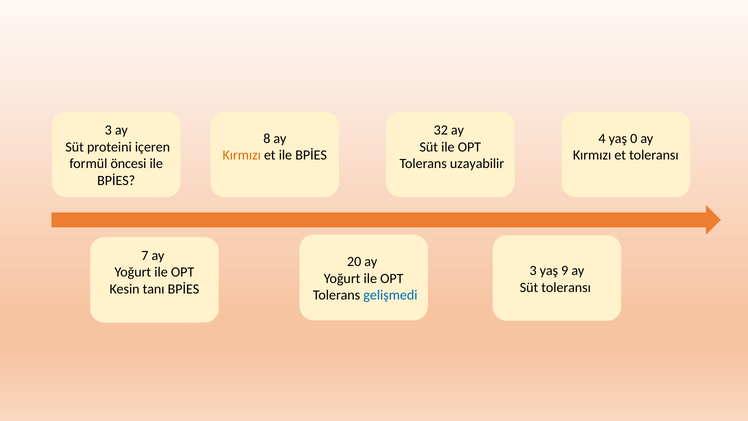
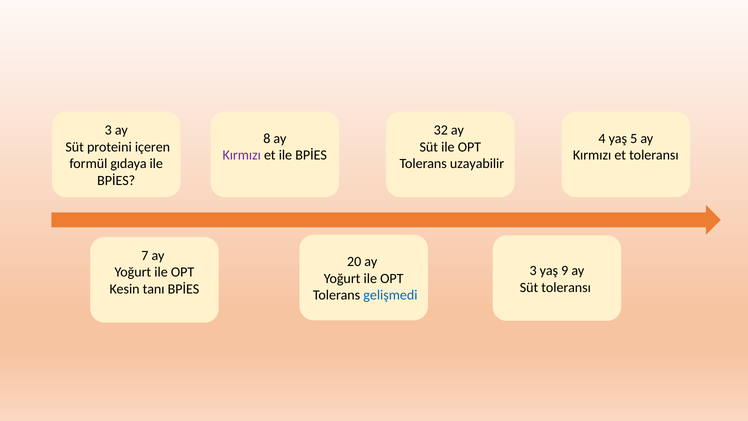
0: 0 -> 5 (634, 138)
Kırmızı colour: orange -> purple (242, 155)
öncesi: öncesi -> gıdaya (129, 164)
